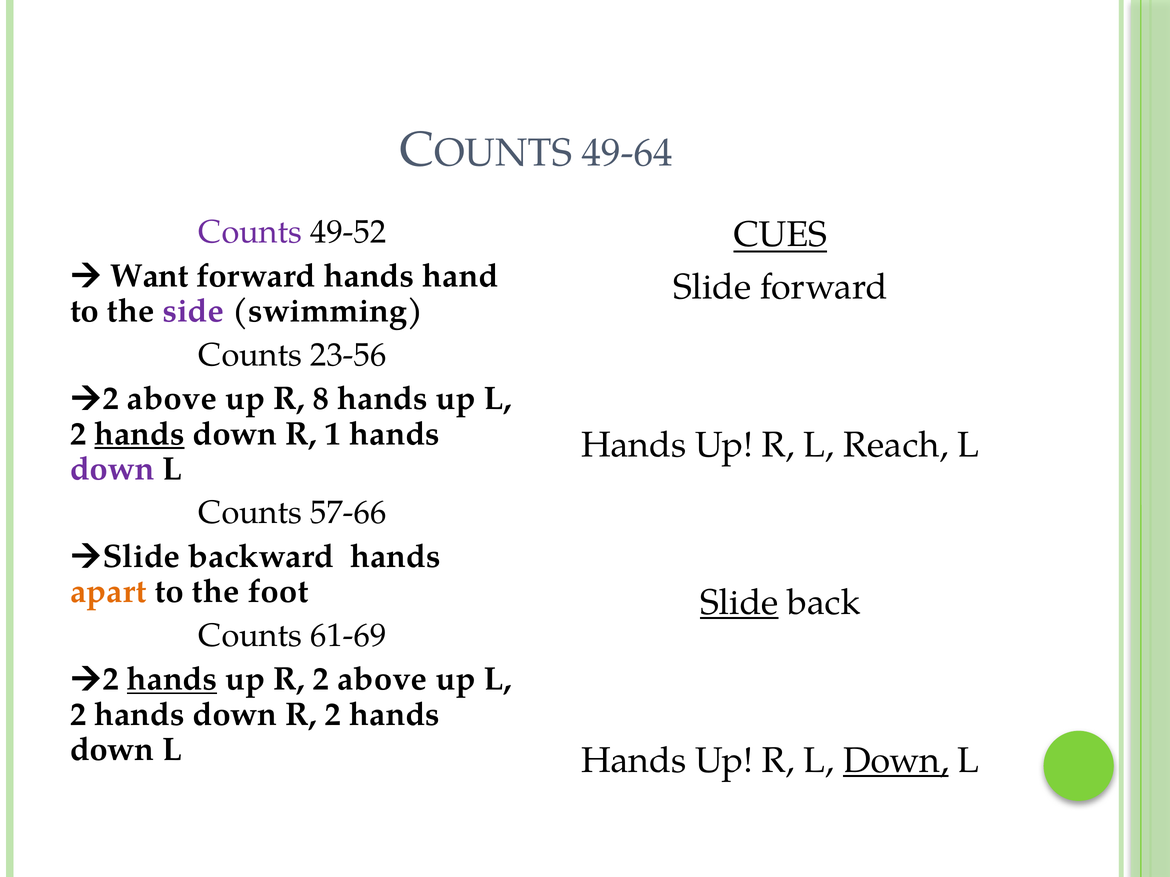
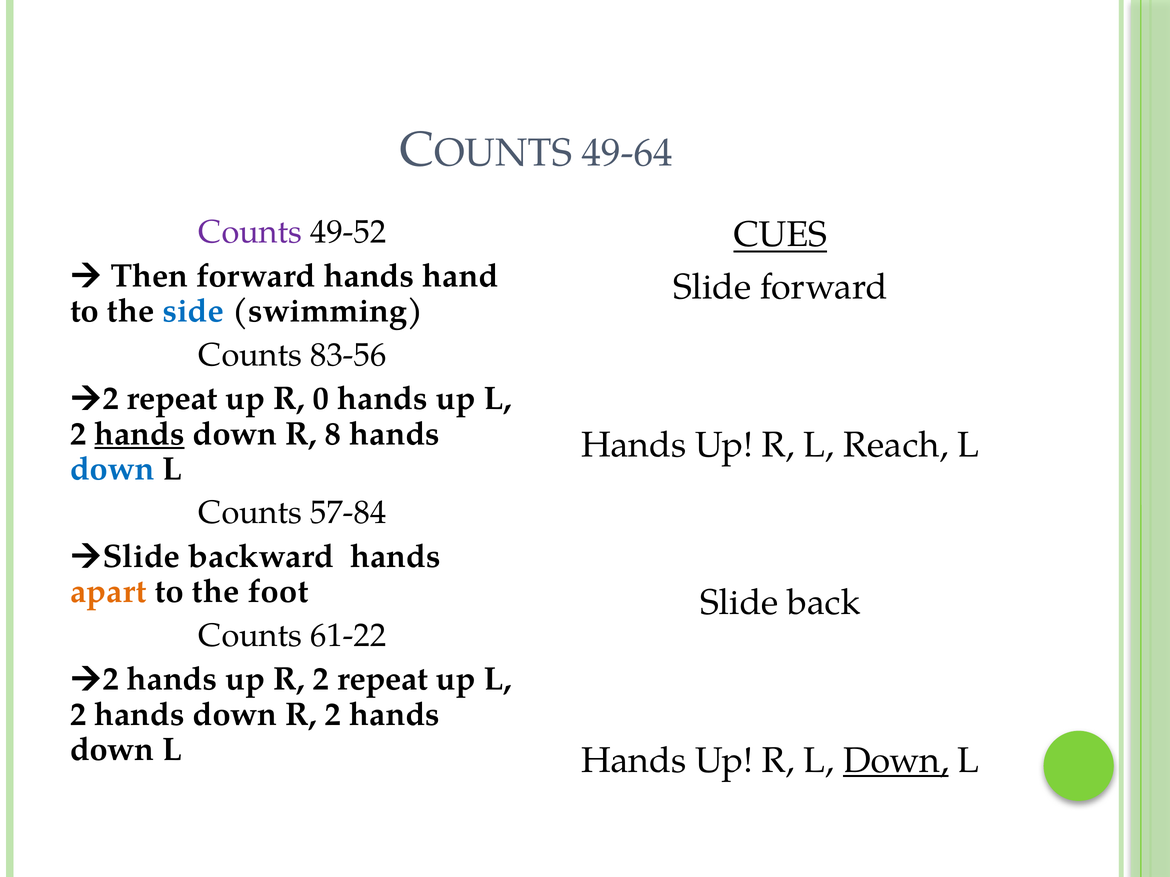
Want: Want -> Then (149, 276)
side colour: purple -> blue (193, 311)
23-56: 23-56 -> 83-56 (348, 355)
2 above: above -> repeat (172, 399)
8: 8 -> 0 (321, 399)
1: 1 -> 8 (333, 434)
down colour: purple -> blue (112, 469)
57-66: 57-66 -> 57-84 (348, 513)
Slide underline: present -> none (739, 603)
61-69: 61-69 -> 61-22 (348, 636)
hands underline: present -> none (172, 680)
2 above: above -> repeat (383, 680)
